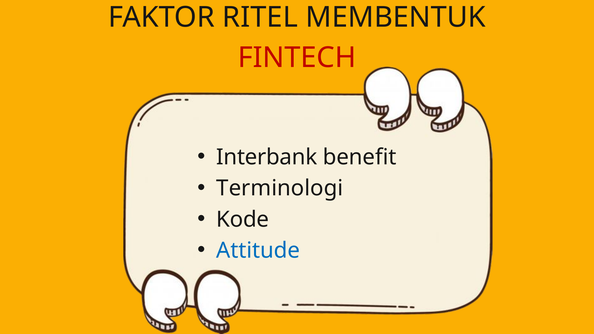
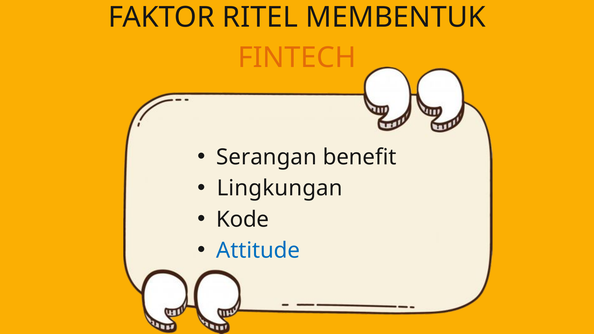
FINTECH colour: red -> orange (297, 58)
Interbank: Interbank -> Serangan (267, 157)
Terminologi: Terminologi -> Lingkungan (280, 188)
